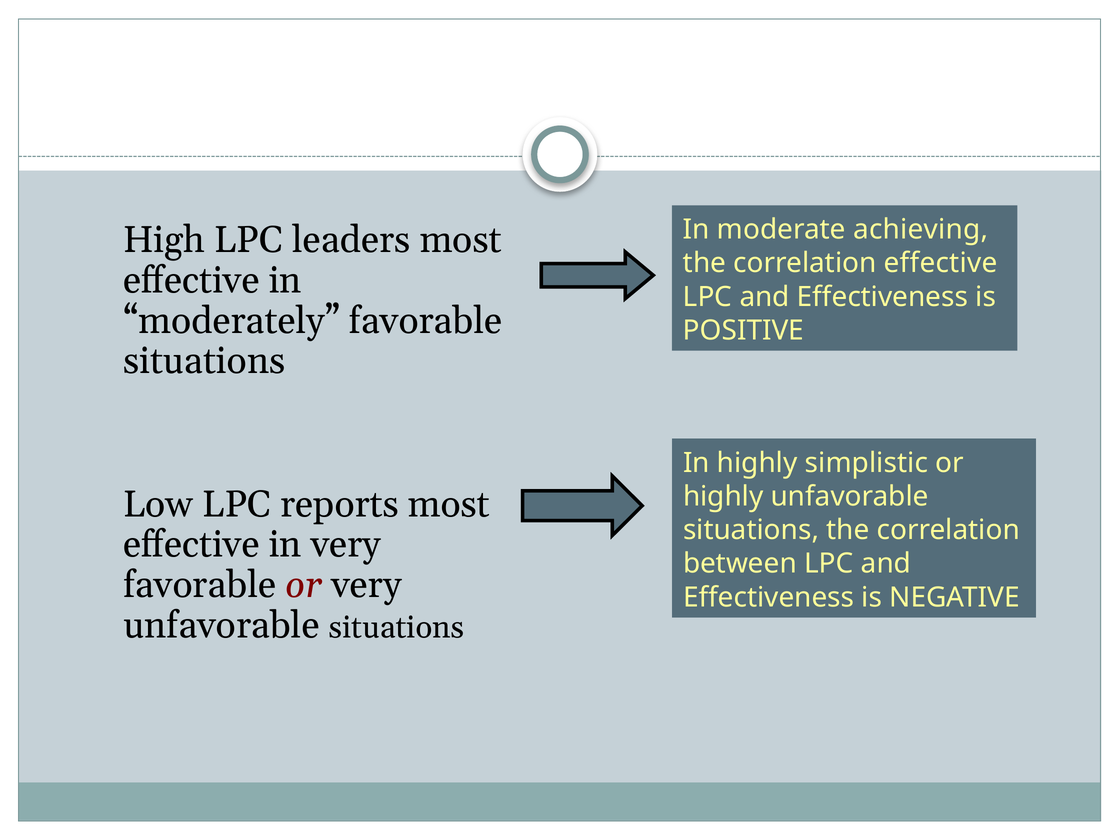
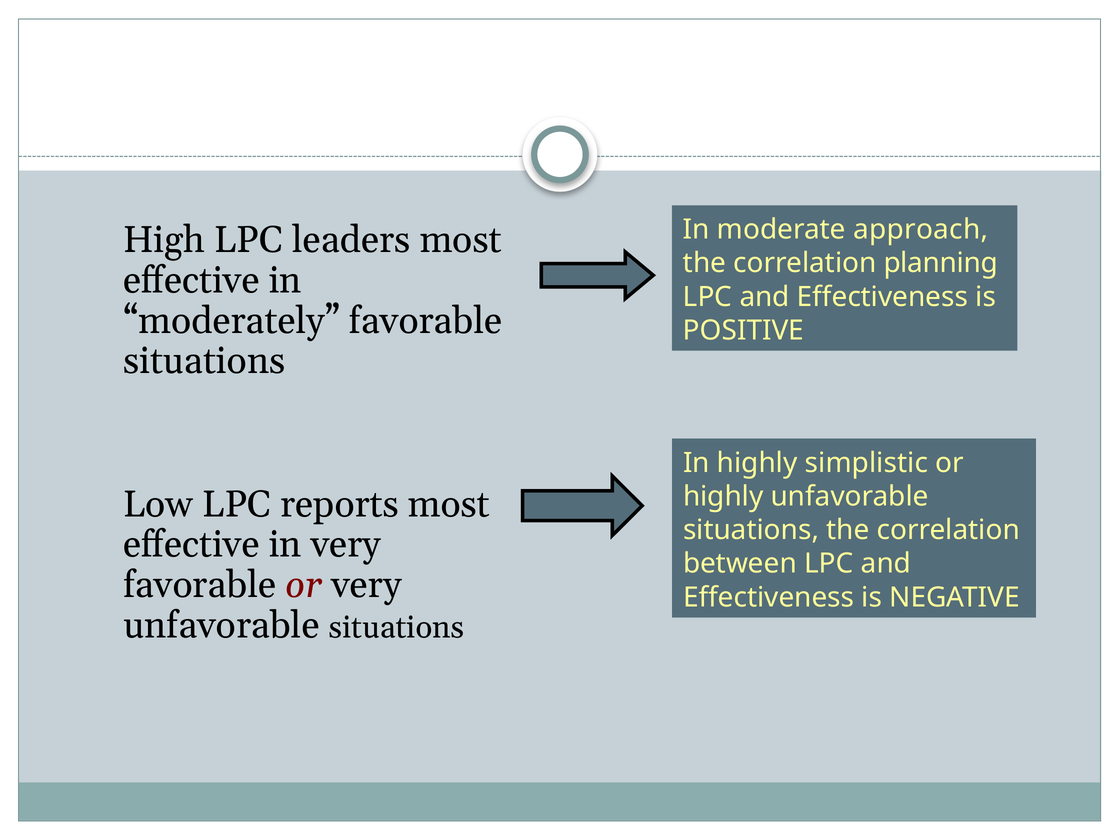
achieving: achieving -> approach (921, 230)
correlation effective: effective -> planning (941, 263)
